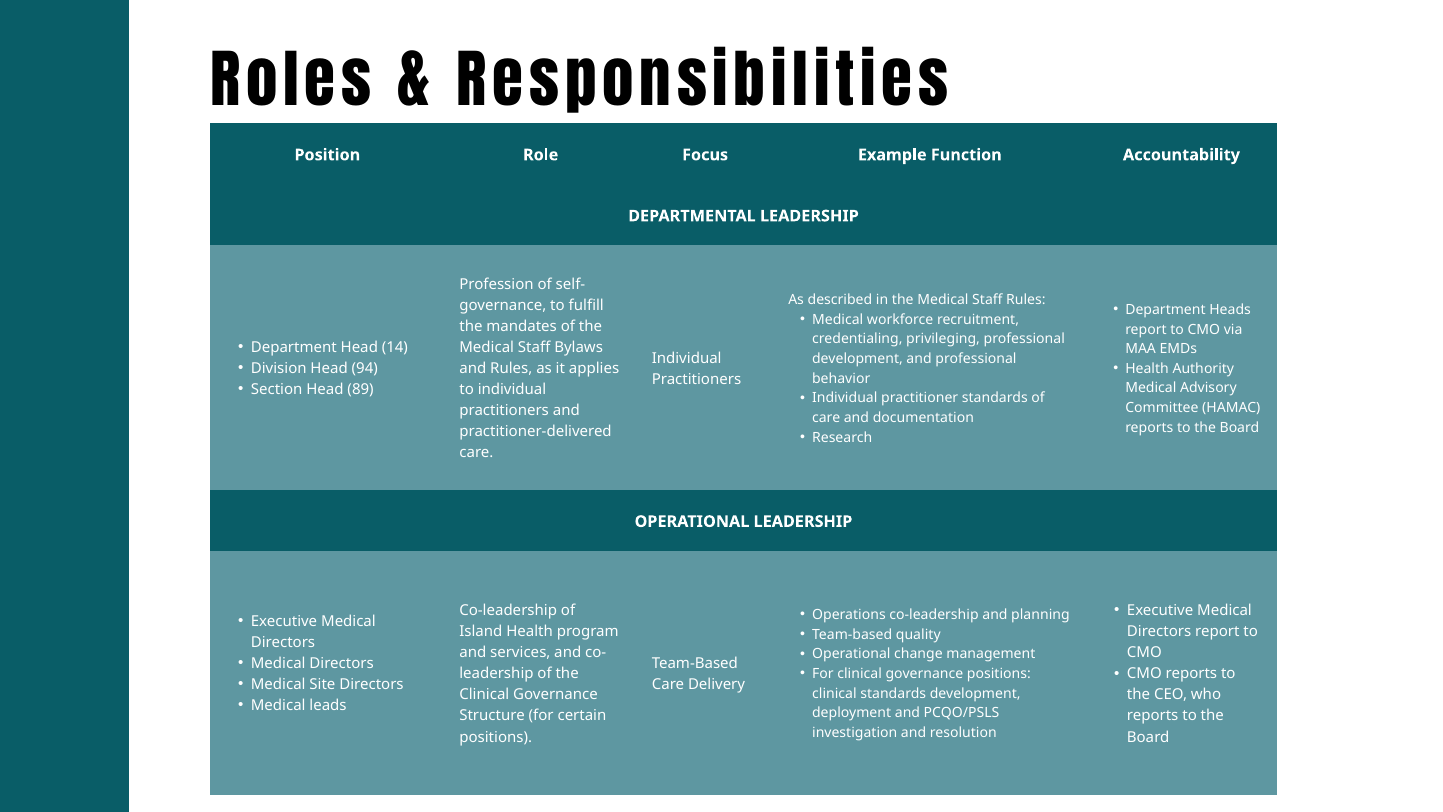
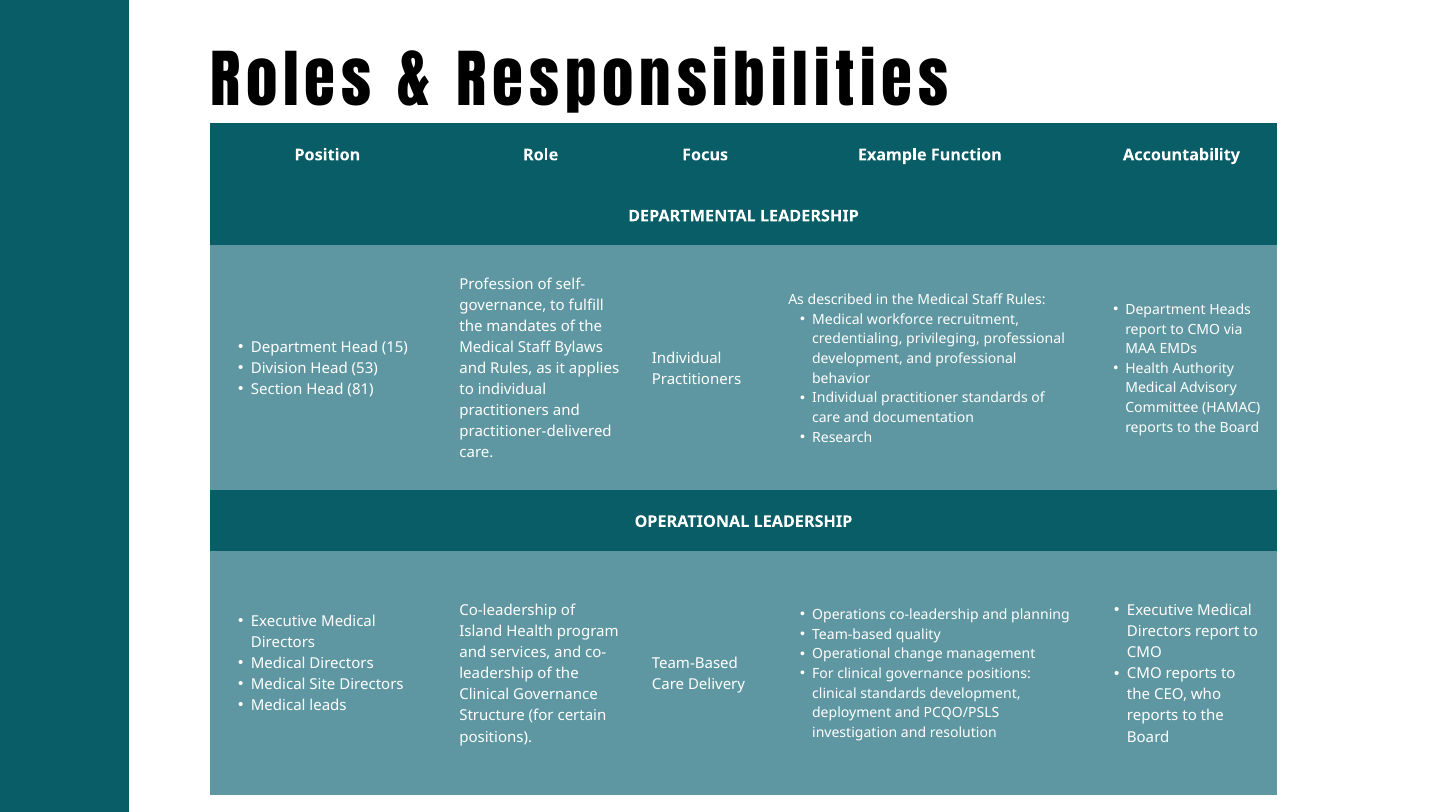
14: 14 -> 15 (395, 347)
94: 94 -> 53 (365, 369)
89: 89 -> 81 (361, 390)
